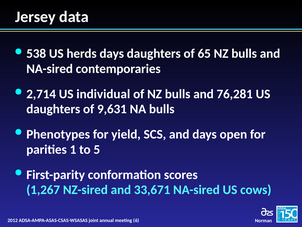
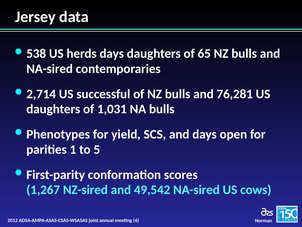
individual: individual -> successful (103, 94)
9,631: 9,631 -> 1,031 (112, 109)
33,671: 33,671 -> 49,542 (152, 189)
